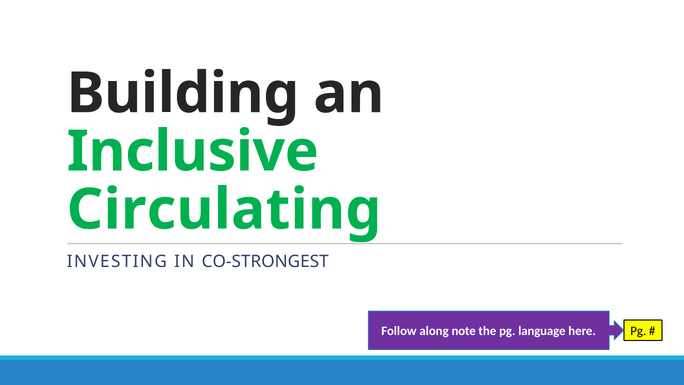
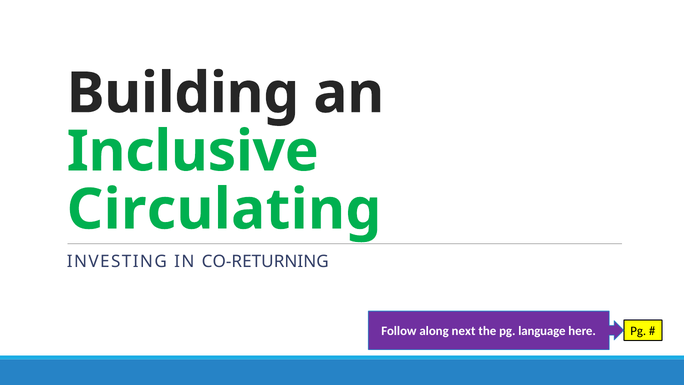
CO-STRONGEST: CO-STRONGEST -> CO-RETURNING (265, 262)
note: note -> next (464, 331)
